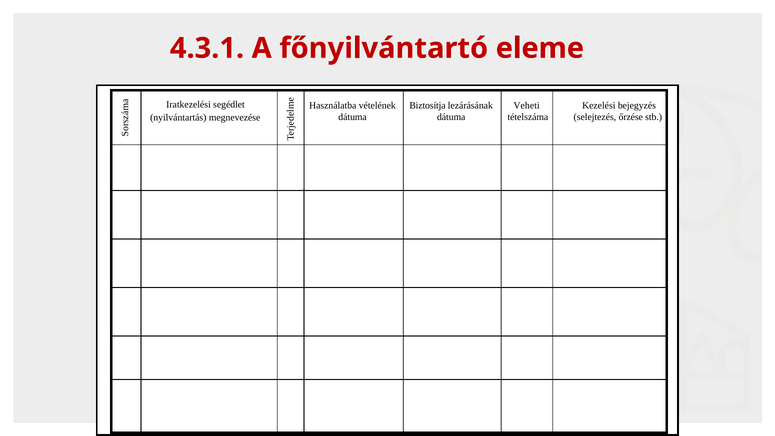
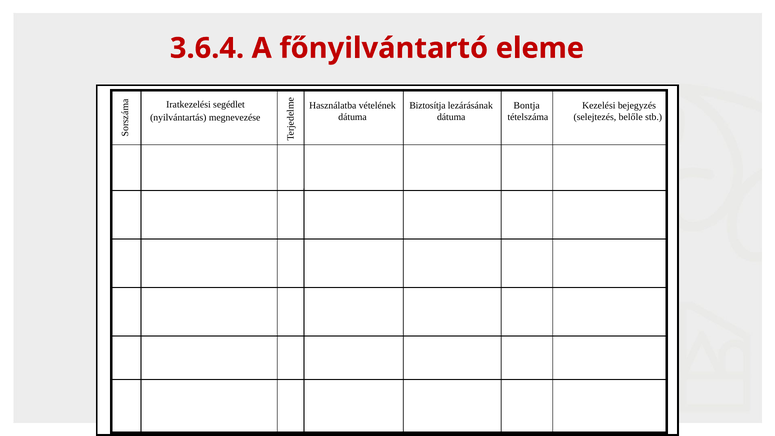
4.3.1: 4.3.1 -> 3.6.4 (207, 48)
Veheti: Veheti -> Bontja (527, 105)
őrzése: őrzése -> belőle (631, 117)
